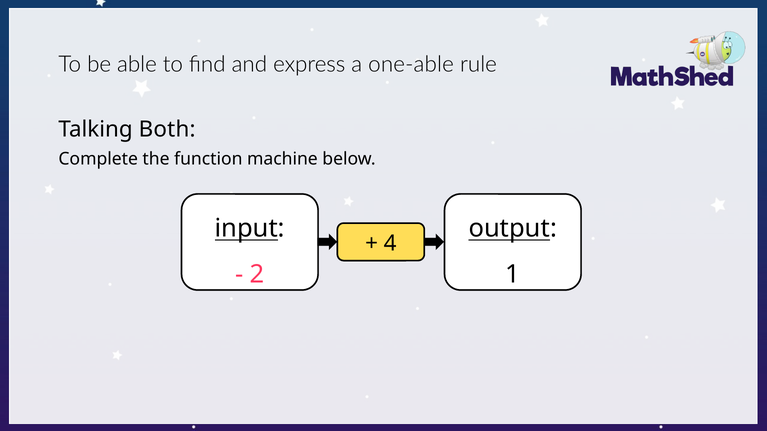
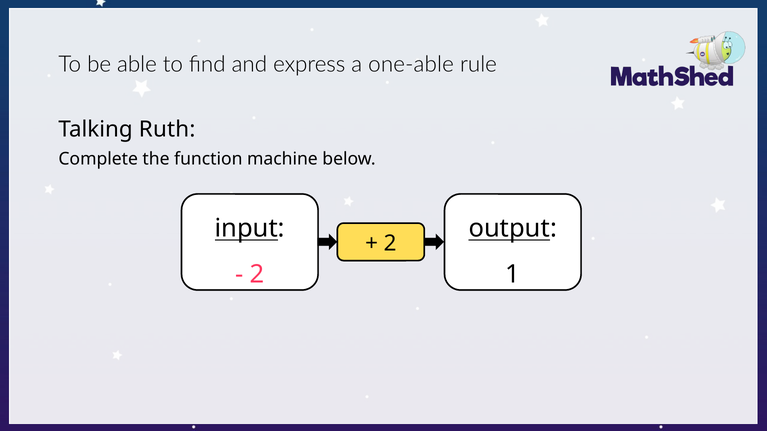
Both: Both -> Ruth (167, 130)
4: 4 -> 2 (390, 244)
